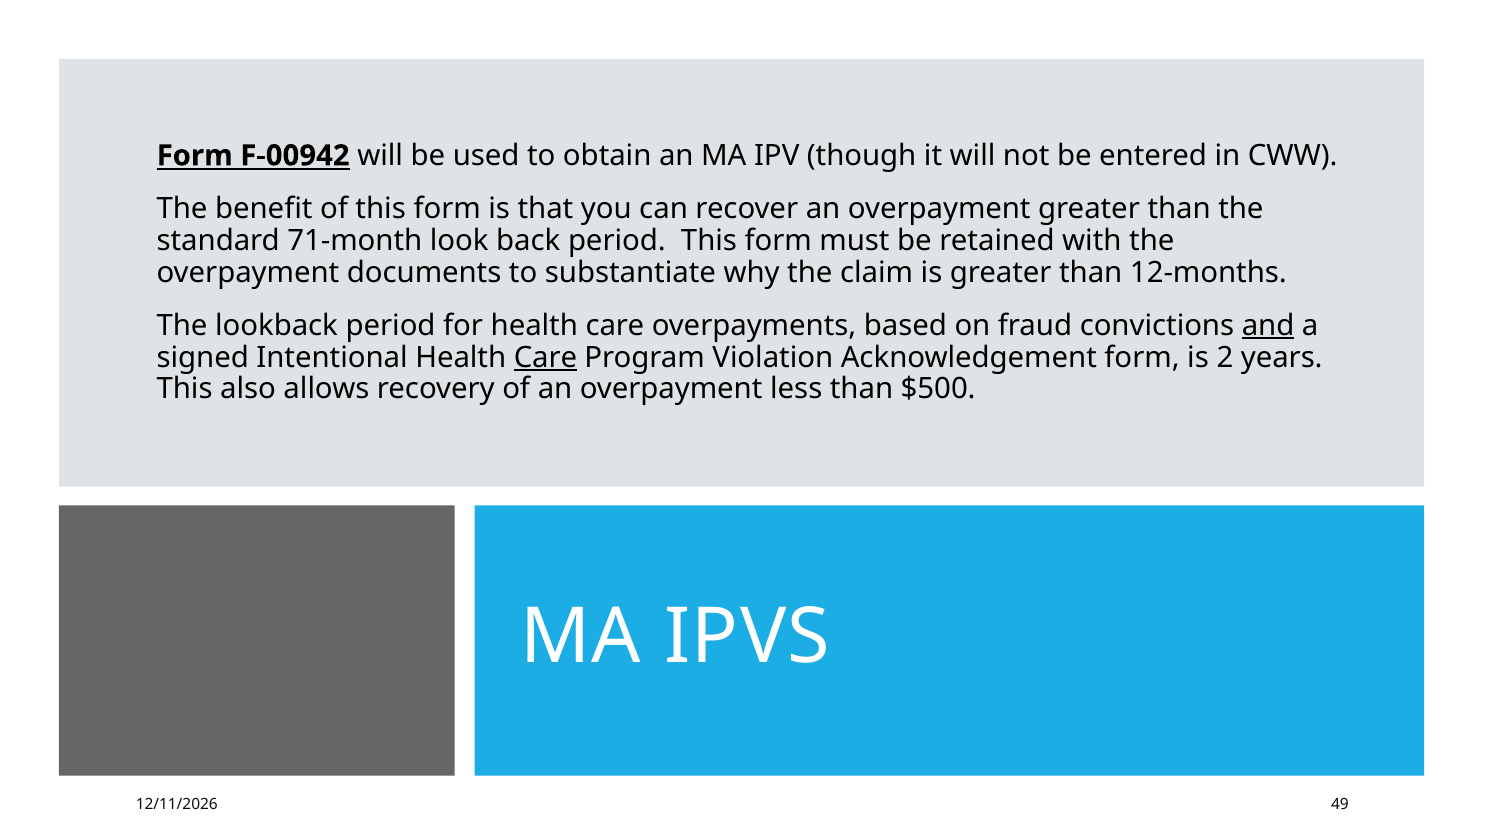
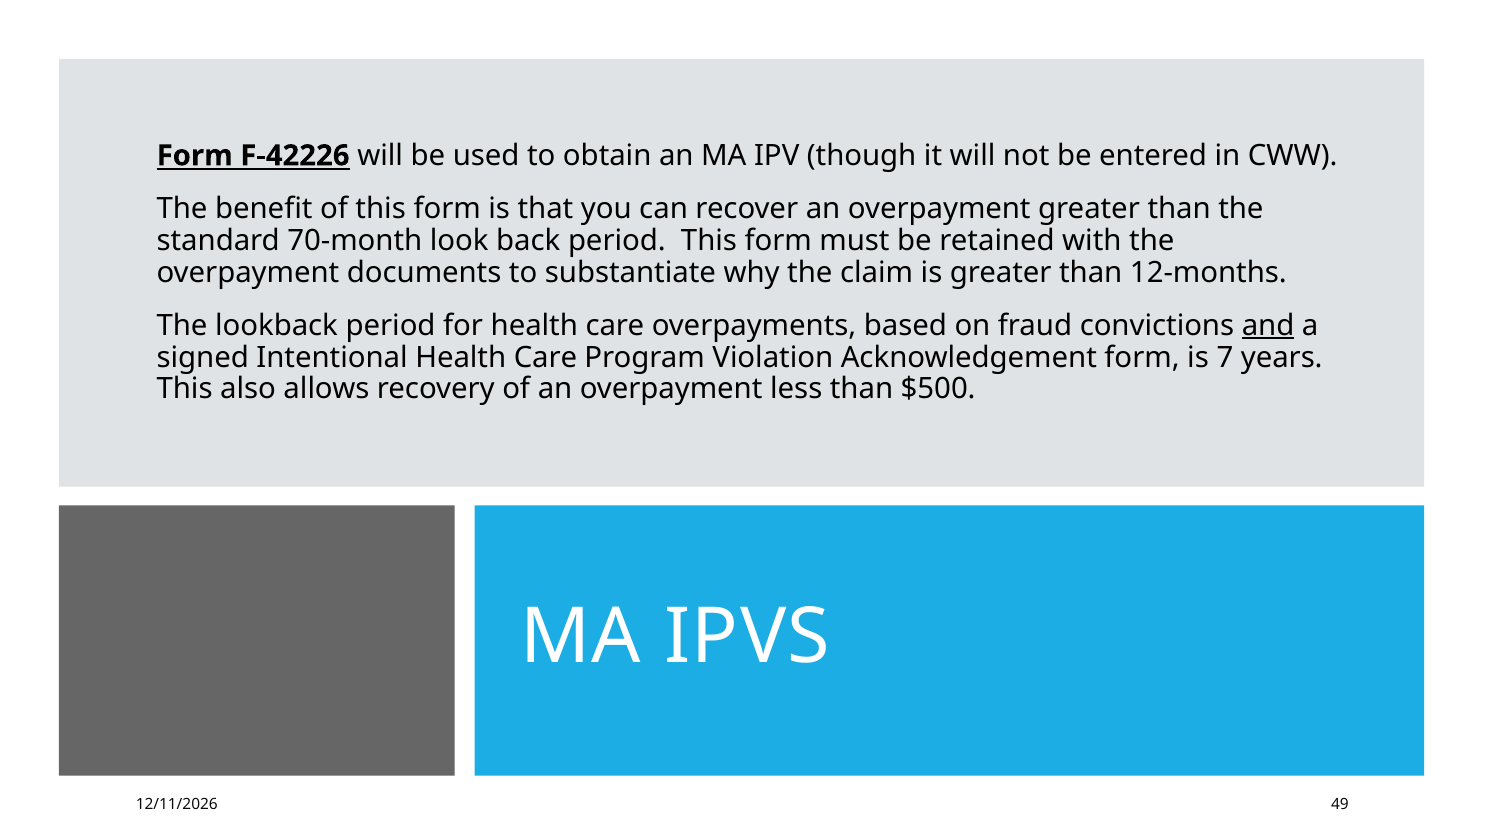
F-00942: F-00942 -> F-42226 (295, 156)
71-month: 71-month -> 70-month (355, 241)
Care underline: present -> none (545, 358)
2: 2 -> 7 (1225, 358)
